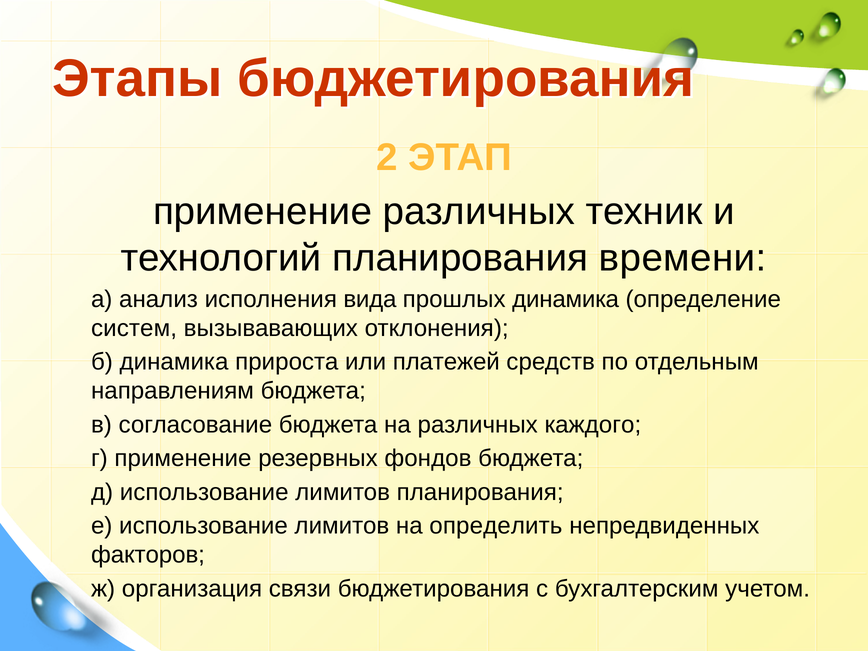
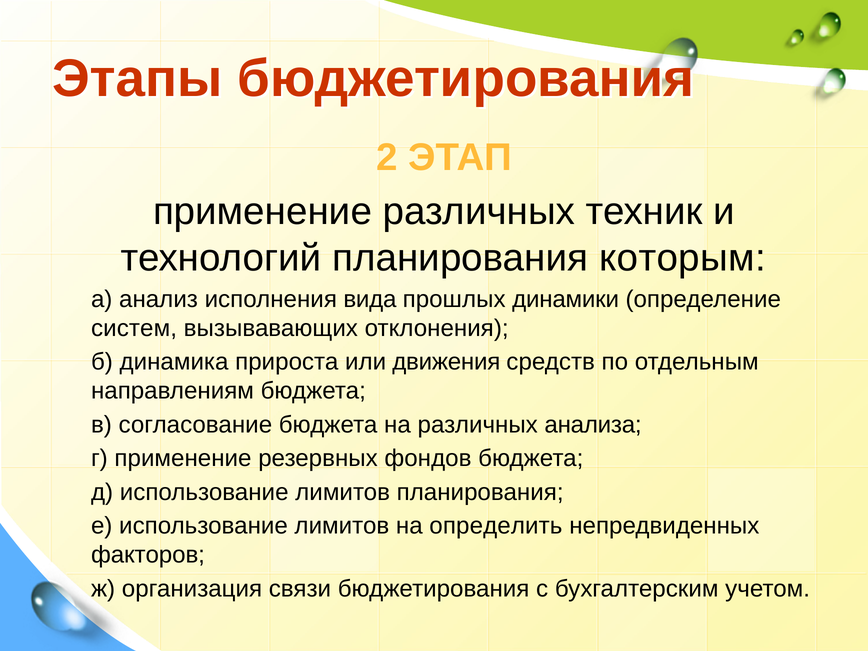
времени: времени -> которым (683, 258)
прошлых динамика: динамика -> динамики (566, 299)
платежей: платежей -> движения (446, 362)
каждого: каждого -> анализа (593, 425)
